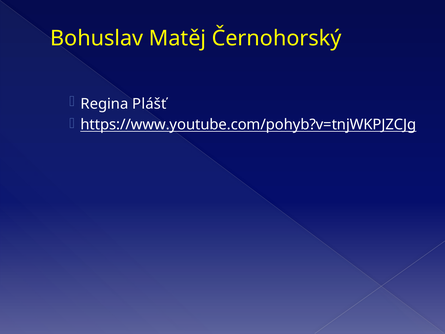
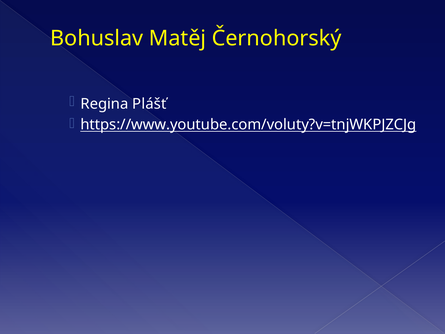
https://www.youtube.com/pohyb?v=tnjWKPJZCJg: https://www.youtube.com/pohyb?v=tnjWKPJZCJg -> https://www.youtube.com/voluty?v=tnjWKPJZCJg (248, 125)
